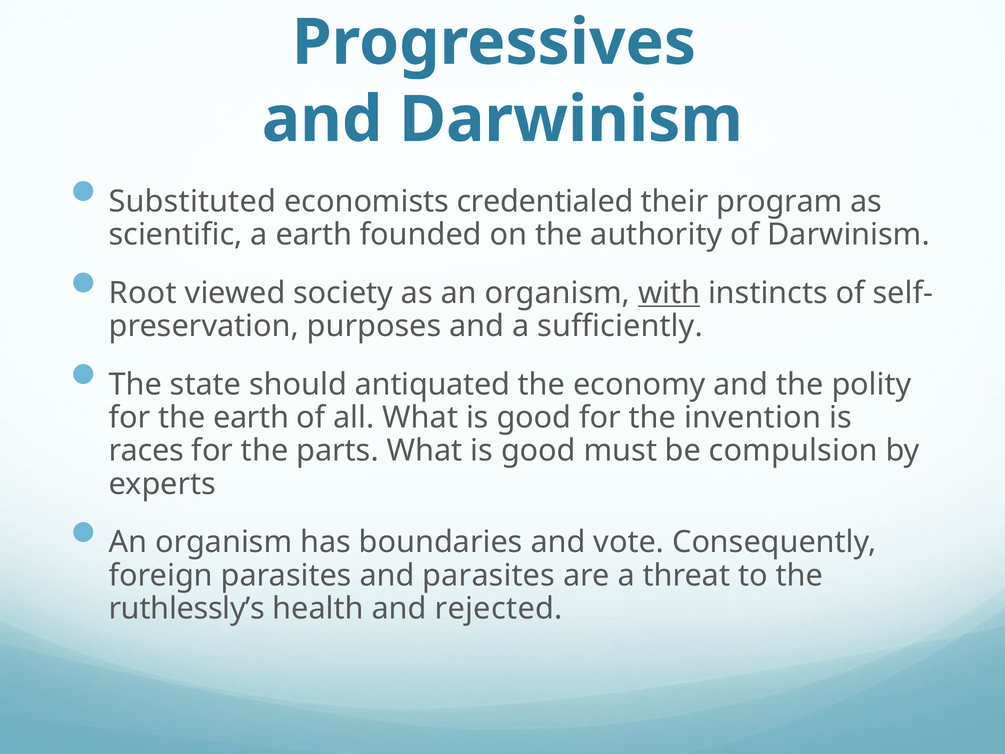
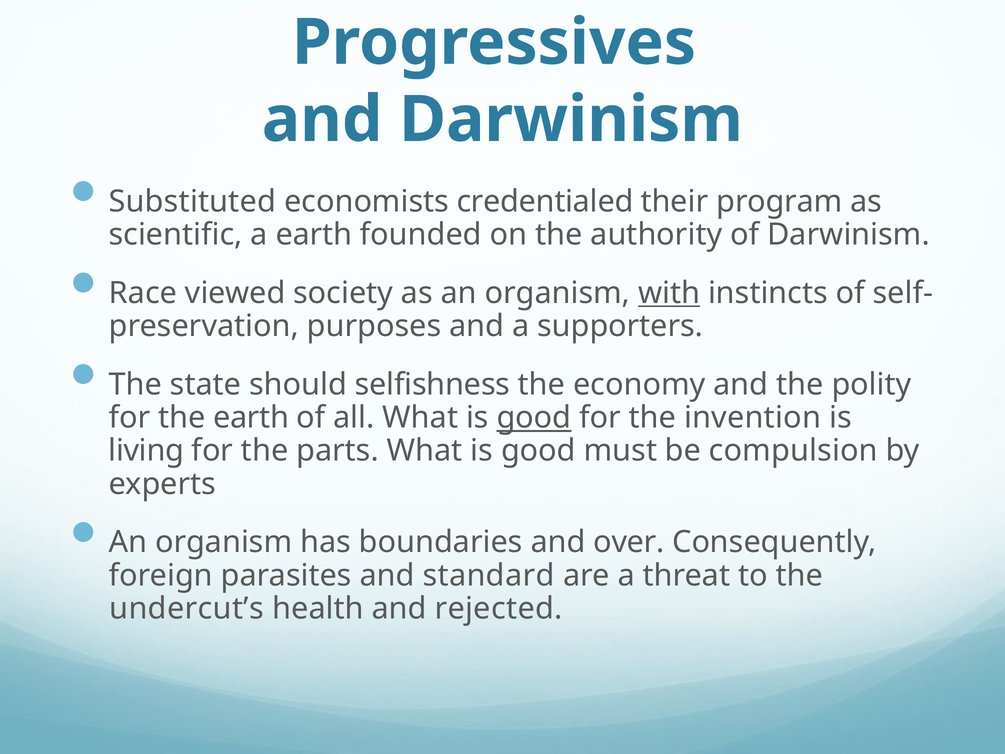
Root: Root -> Race (143, 293)
sufficiently: sufficiently -> supporters (620, 326)
antiquated: antiquated -> selfishness (433, 384)
good underline: none -> present (534, 418)
races: races -> living (146, 451)
vote: vote -> over (629, 542)
and parasites: parasites -> standard (489, 575)
ruthlessly’s: ruthlessly’s -> undercut’s (187, 608)
